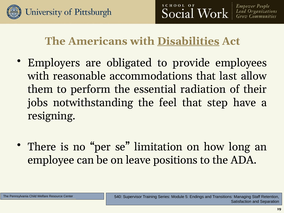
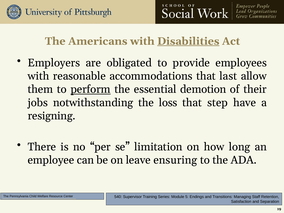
perform underline: none -> present (91, 89)
radiation: radiation -> demotion (203, 89)
feel: feel -> loss (168, 103)
positions: positions -> ensuring (175, 160)
